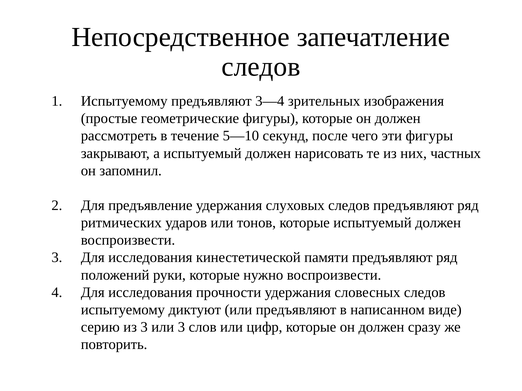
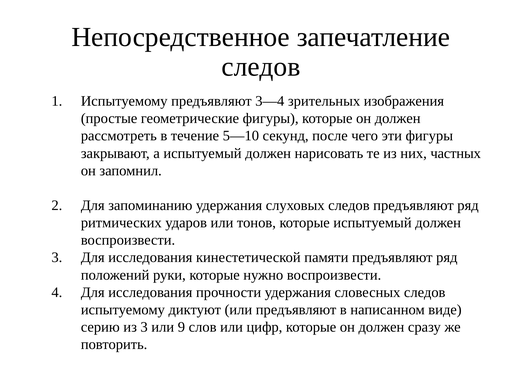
предъявление: предъявление -> запоминанию (150, 206)
или 3: 3 -> 9 (181, 327)
